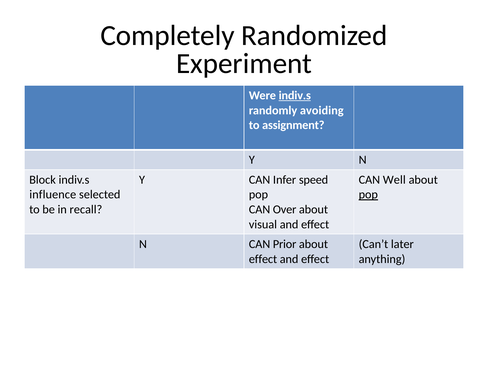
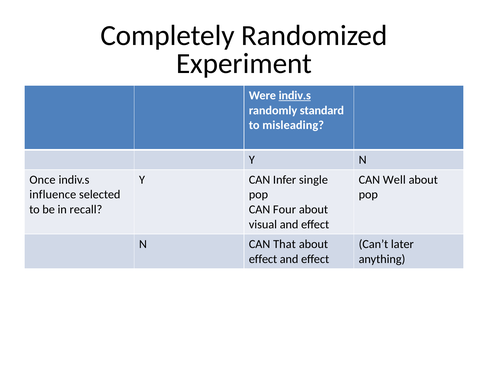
avoiding: avoiding -> standard (322, 110)
assignment: assignment -> misleading (293, 125)
Block: Block -> Once (42, 180)
speed: speed -> single (313, 180)
pop underline: present -> none (368, 195)
Over: Over -> Four (284, 209)
Prior: Prior -> That (284, 244)
